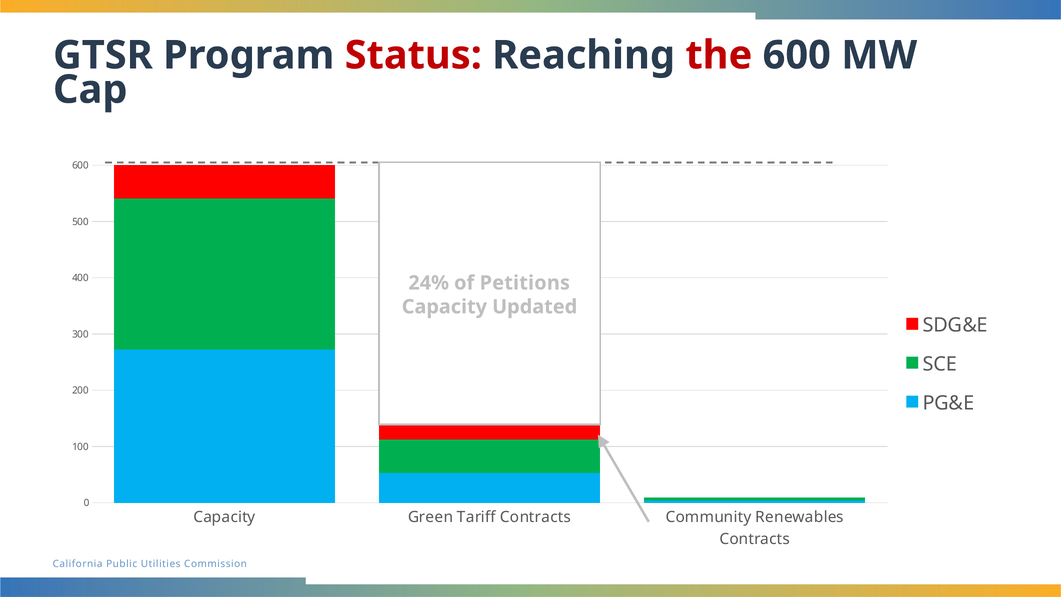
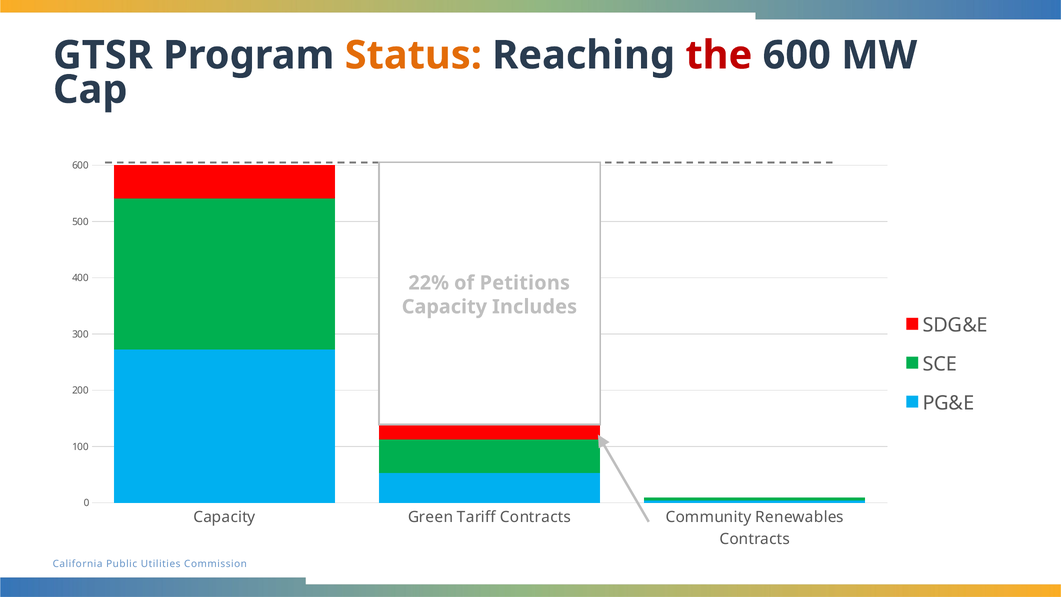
Status colour: red -> orange (413, 55)
24%: 24% -> 22% (429, 283)
Updated: Updated -> Includes (535, 307)
